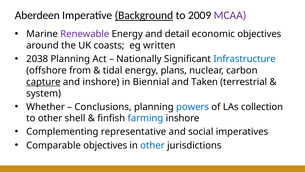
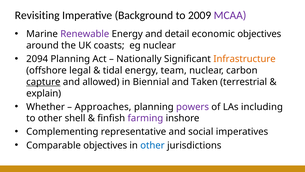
Aberdeen: Aberdeen -> Revisiting (37, 15)
Background underline: present -> none (144, 15)
eg written: written -> nuclear (159, 45)
2038: 2038 -> 2094 (37, 59)
Infrastructure colour: blue -> orange (245, 59)
from: from -> legal (80, 70)
plans: plans -> team (174, 70)
and inshore: inshore -> allowed (101, 82)
system: system -> explain (44, 93)
Conclusions: Conclusions -> Approaches (103, 107)
powers colour: blue -> purple (193, 107)
collection: collection -> including (262, 107)
farming colour: blue -> purple (145, 118)
